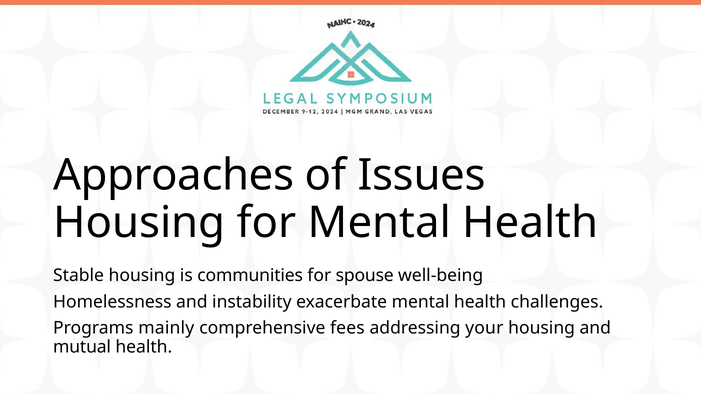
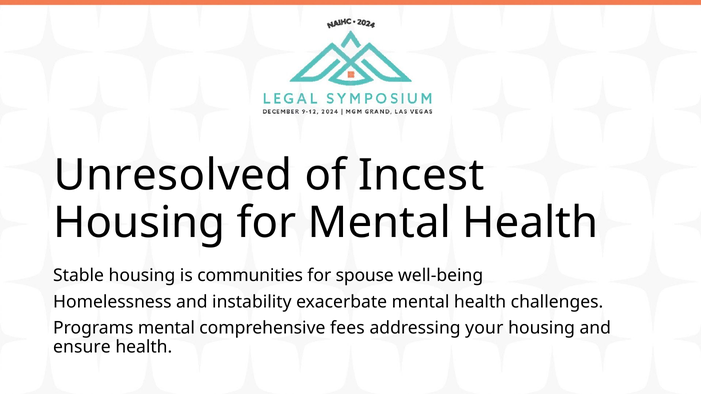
Approaches: Approaches -> Unresolved (173, 176)
Issues: Issues -> Incest (421, 176)
Programs mainly: mainly -> mental (166, 328)
mutual: mutual -> ensure (82, 347)
